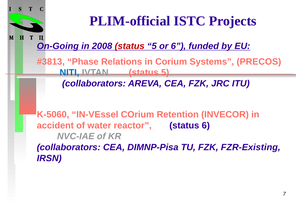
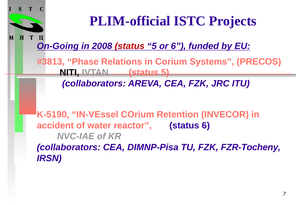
NITI colour: blue -> black (69, 73)
K-5060: K-5060 -> K-5190 (53, 114)
FZR-Existing: FZR-Existing -> FZR-Tocheny (251, 147)
